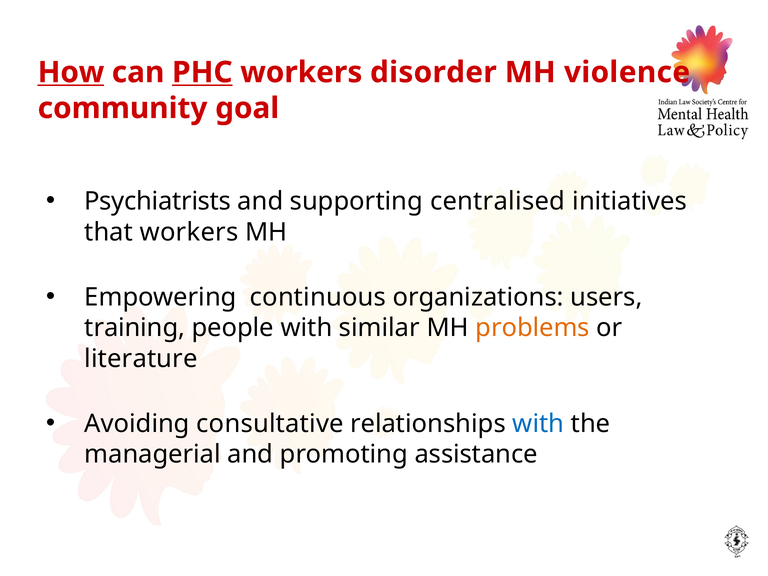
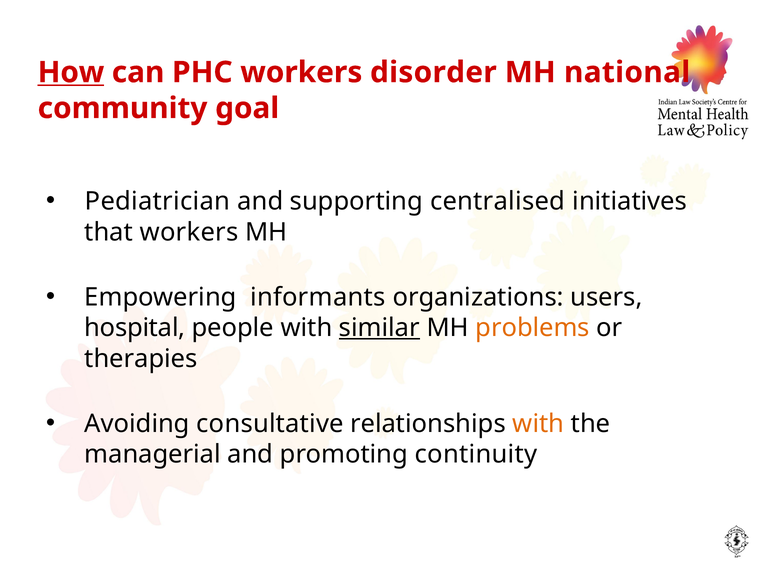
PHC underline: present -> none (202, 72)
violence: violence -> national (627, 72)
Psychiatrists: Psychiatrists -> Pediatrician (157, 201)
continuous: continuous -> informants (318, 297)
training: training -> hospital (135, 328)
similar underline: none -> present (379, 328)
literature: literature -> therapies (141, 359)
with colour: blue -> orange (538, 424)
assistance: assistance -> continuity (476, 454)
